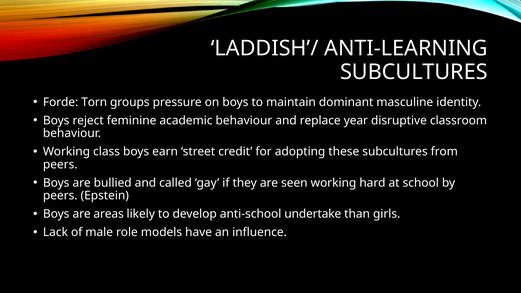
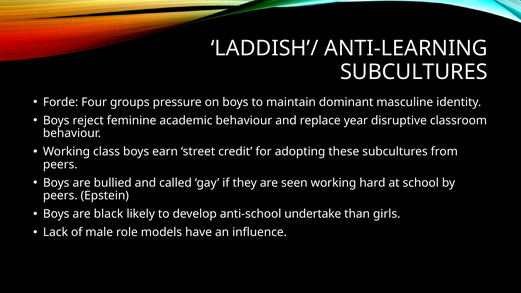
Torn: Torn -> Four (94, 102)
areas: areas -> black (109, 214)
